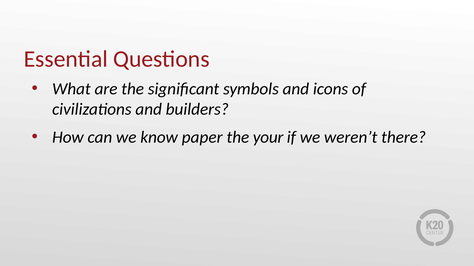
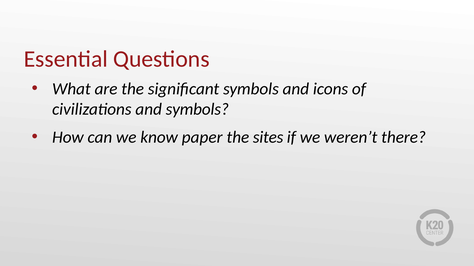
and builders: builders -> symbols (197, 110)
your: your -> sites (268, 138)
